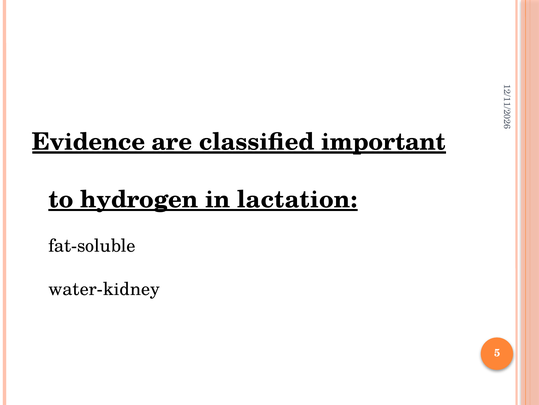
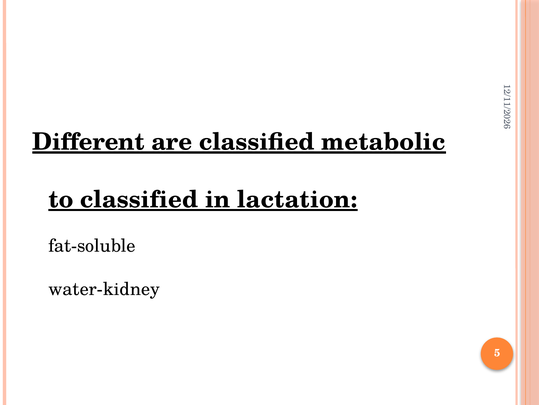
Evidence: Evidence -> Different (88, 142)
important: important -> metabolic (383, 142)
to hydrogen: hydrogen -> classified (139, 199)
